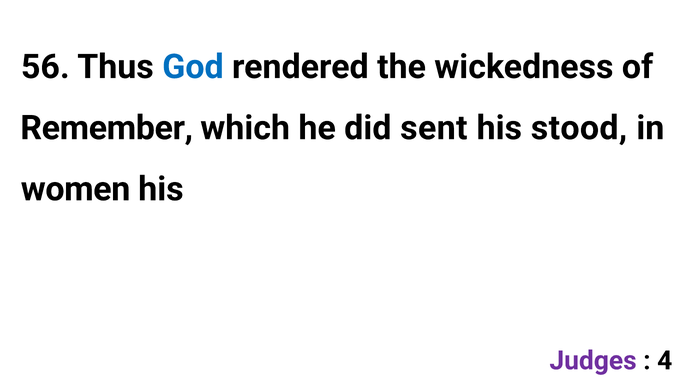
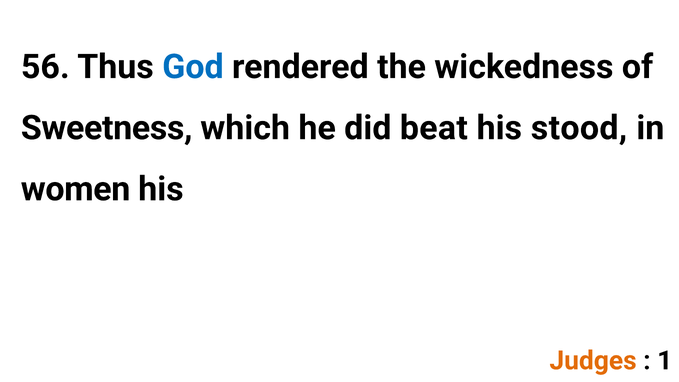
Remember: Remember -> Sweetness (107, 128)
sent: sent -> beat (434, 128)
Judges colour: purple -> orange (593, 361)
4: 4 -> 1 (665, 361)
